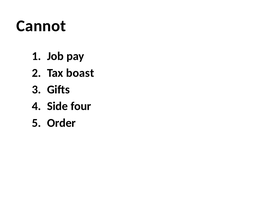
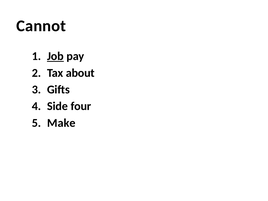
Job underline: none -> present (55, 56)
boast: boast -> about (80, 73)
Order: Order -> Make (61, 123)
